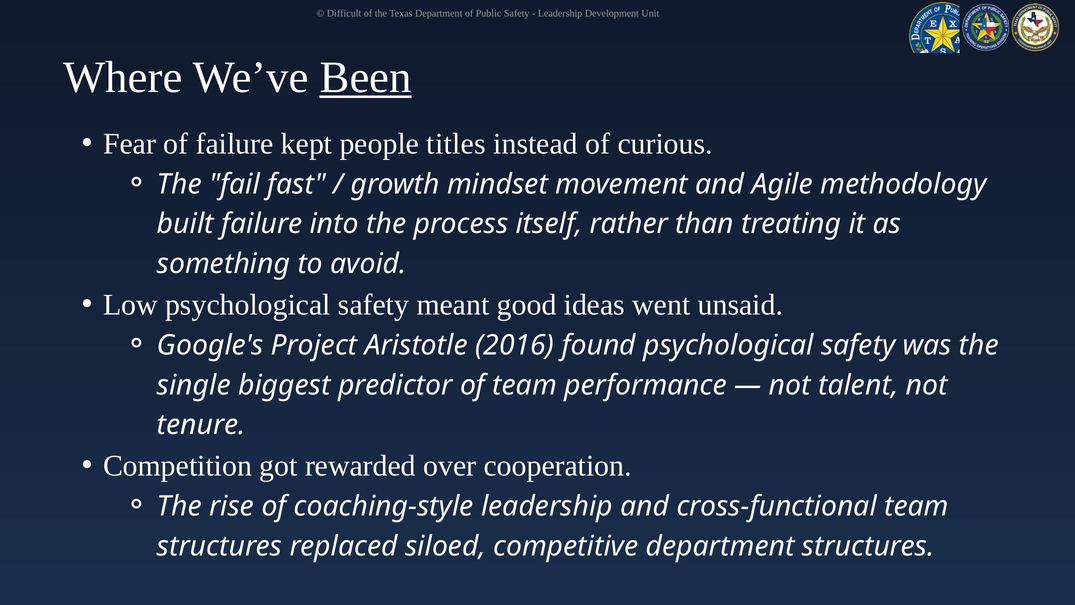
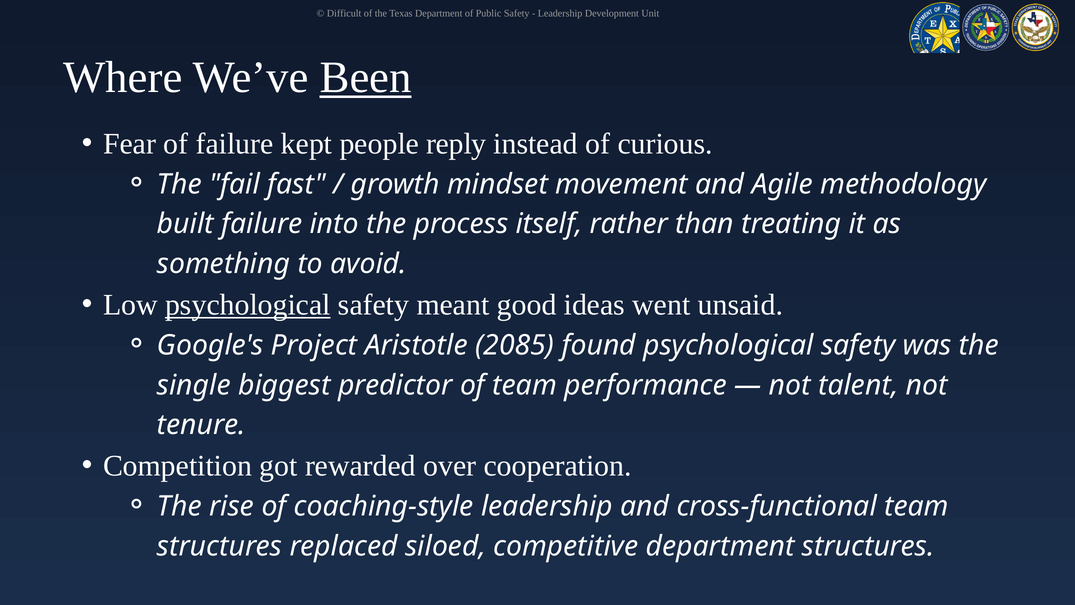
titles: titles -> reply (456, 144)
psychological underline: none -> present (248, 305)
2016: 2016 -> 2085 (515, 345)
